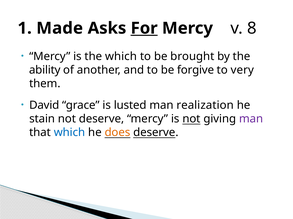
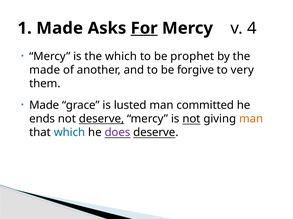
8: 8 -> 4 (252, 28)
brought: brought -> prophet (192, 57)
ability: ability -> made (45, 70)
David: David -> Made (44, 106)
realization: realization -> committed (205, 106)
stain: stain -> ends (42, 119)
deserve underline: none -> present (102, 119)
man colour: purple -> orange (251, 119)
does colour: orange -> purple (117, 133)
